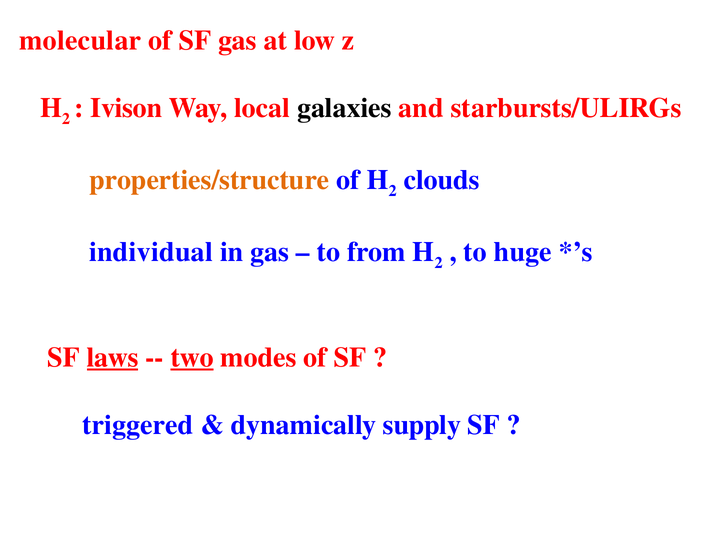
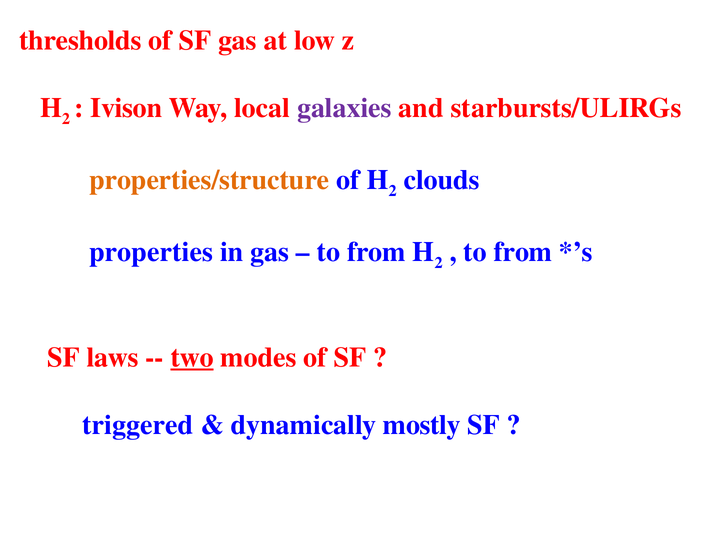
molecular: molecular -> thresholds (80, 40)
galaxies colour: black -> purple (344, 108)
individual: individual -> properties (151, 252)
huge: huge -> from (523, 252)
laws underline: present -> none (113, 357)
supply: supply -> mostly (422, 425)
